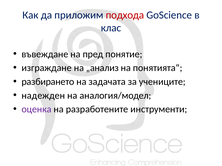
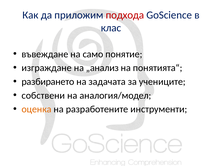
пред: пред -> само (93, 54)
надежден: надежден -> собствени (43, 96)
оценка colour: purple -> orange (37, 110)
